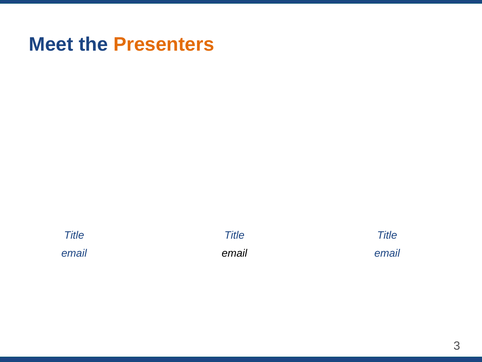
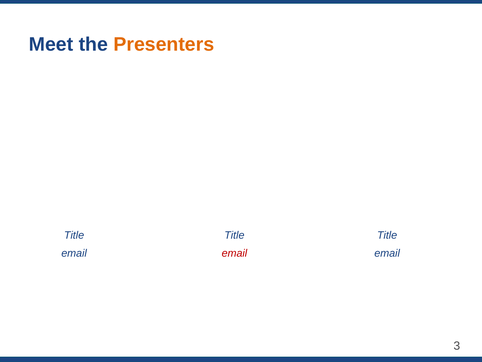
email colour: black -> red (234, 253)
